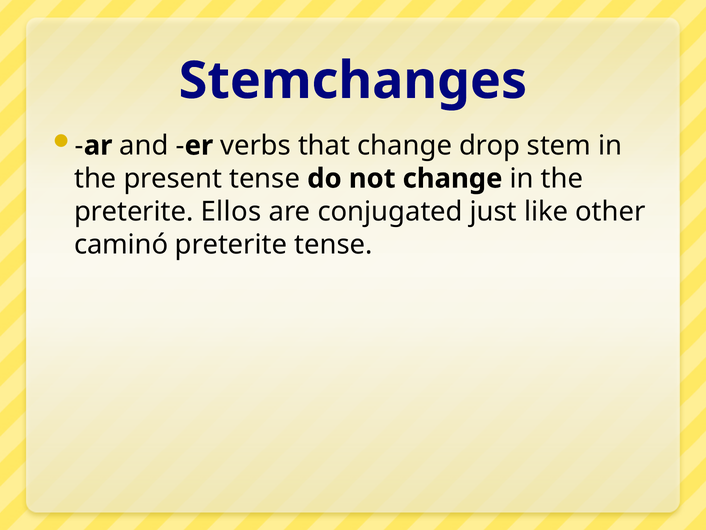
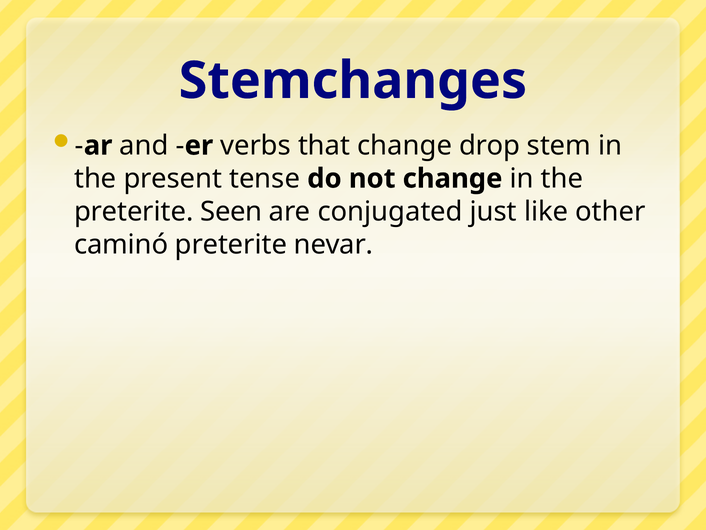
Ellos: Ellos -> Seen (231, 211)
preterite tense: tense -> nevar (333, 244)
